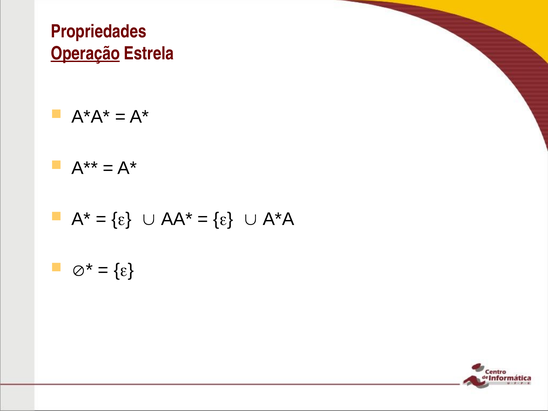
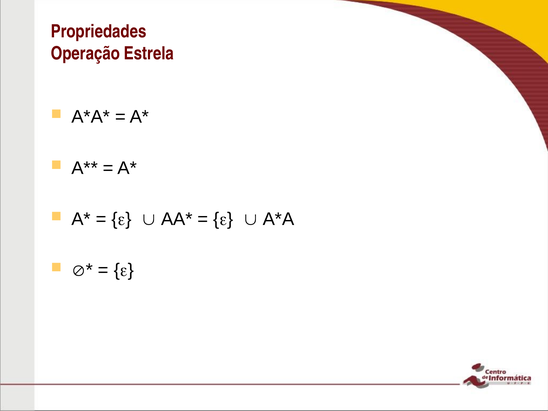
Operação underline: present -> none (85, 53)
